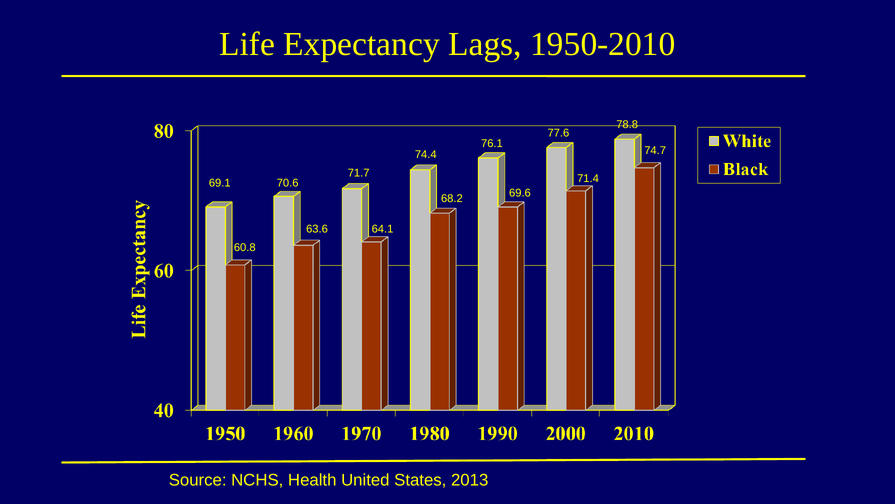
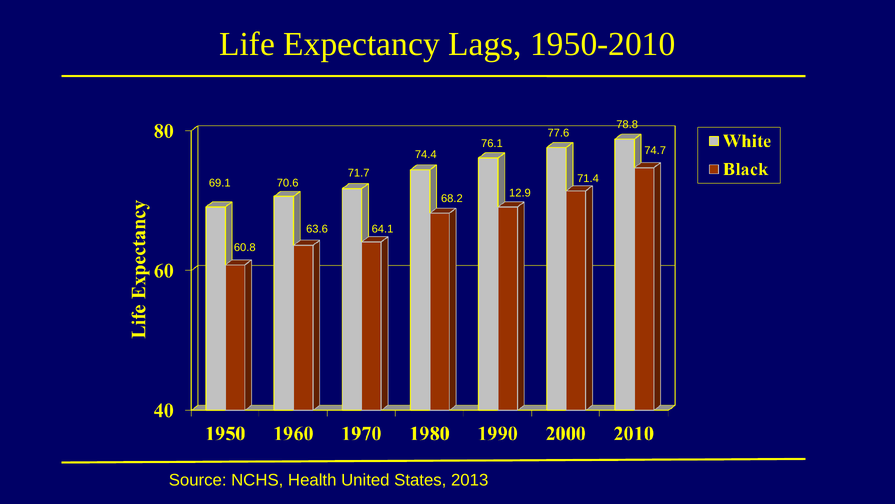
69.6: 69.6 -> 12.9 (520, 193)
